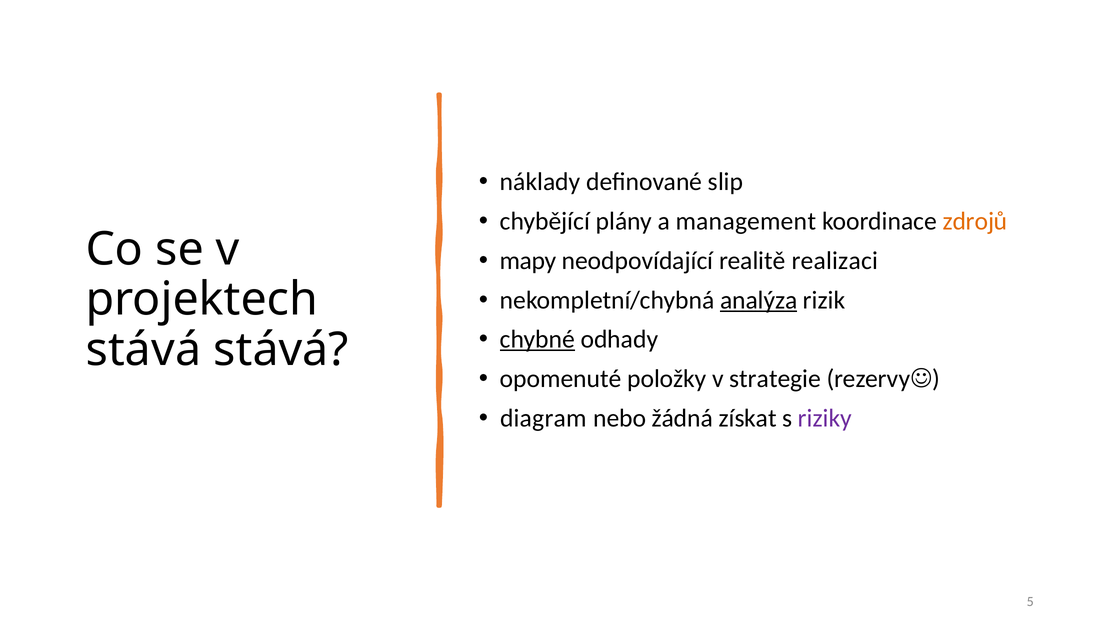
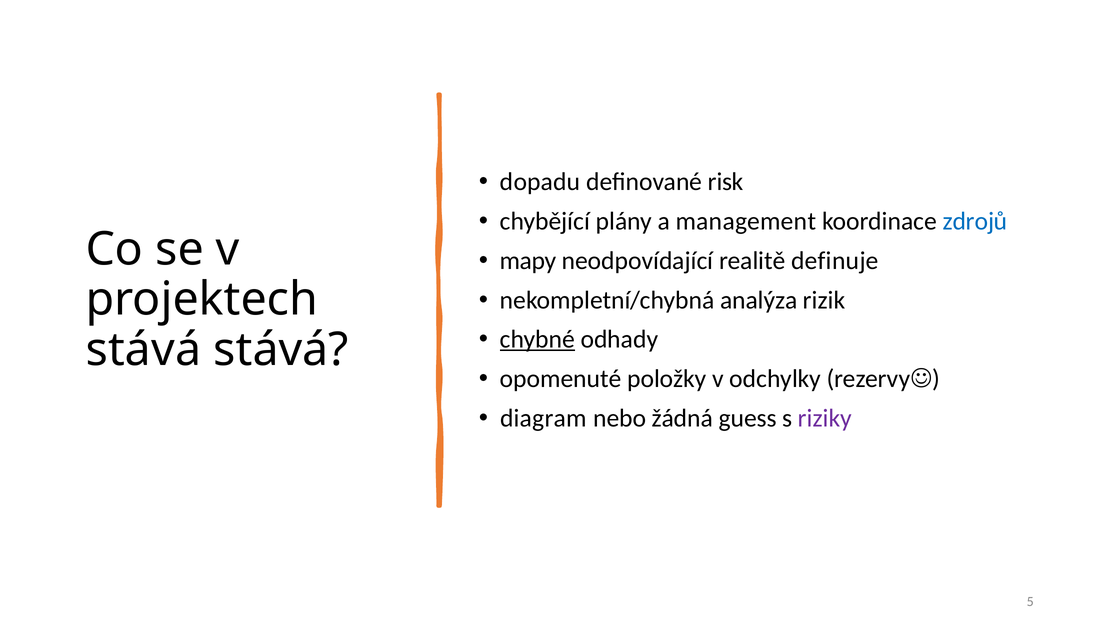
náklady: náklady -> dopadu (540, 182)
slip: slip -> risk (726, 182)
zdrojů colour: orange -> blue (975, 221)
realizaci: realizaci -> definuje (835, 260)
analýza underline: present -> none (759, 300)
strategie: strategie -> odchylky (775, 378)
získat: získat -> guess (748, 418)
